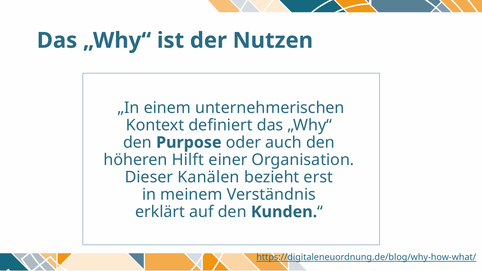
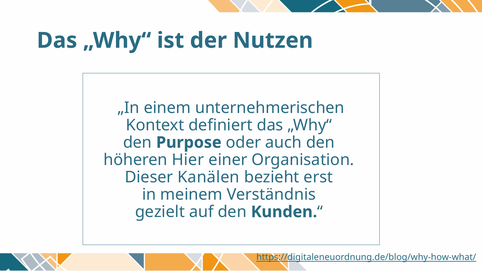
Hilft: Hilft -> Hier (188, 160)
erklärt: erklärt -> gezielt (160, 212)
